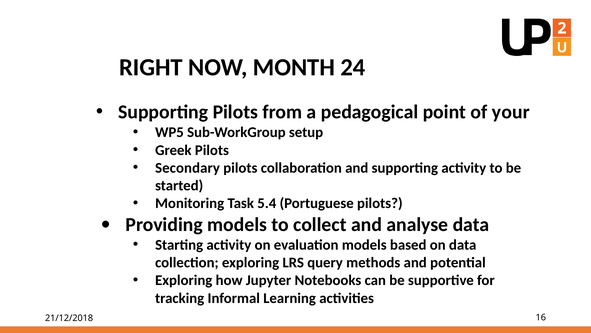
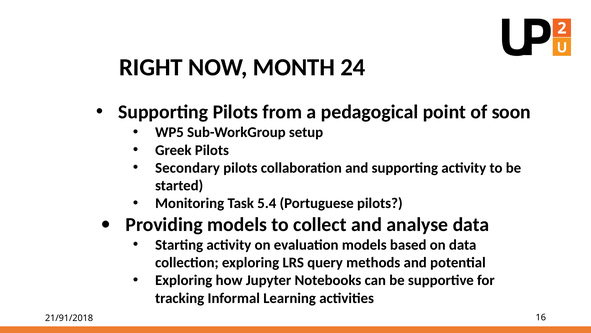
your: your -> soon (511, 112)
21/12/2018: 21/12/2018 -> 21/91/2018 (69, 318)
